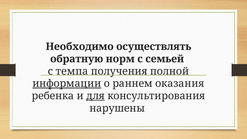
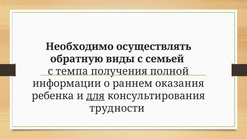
норм: норм -> виды (120, 59)
информации underline: present -> none (67, 84)
нарушены: нарушены -> трудности (117, 108)
